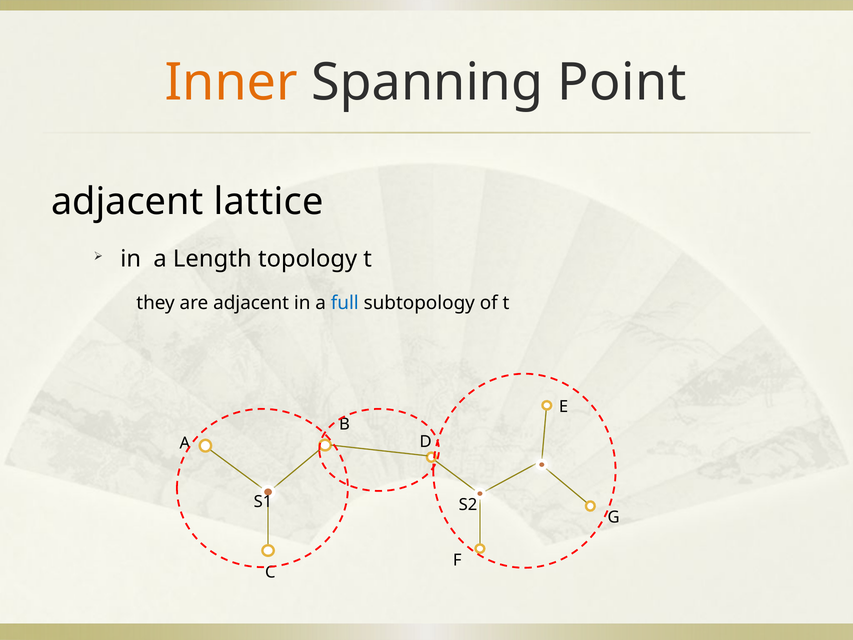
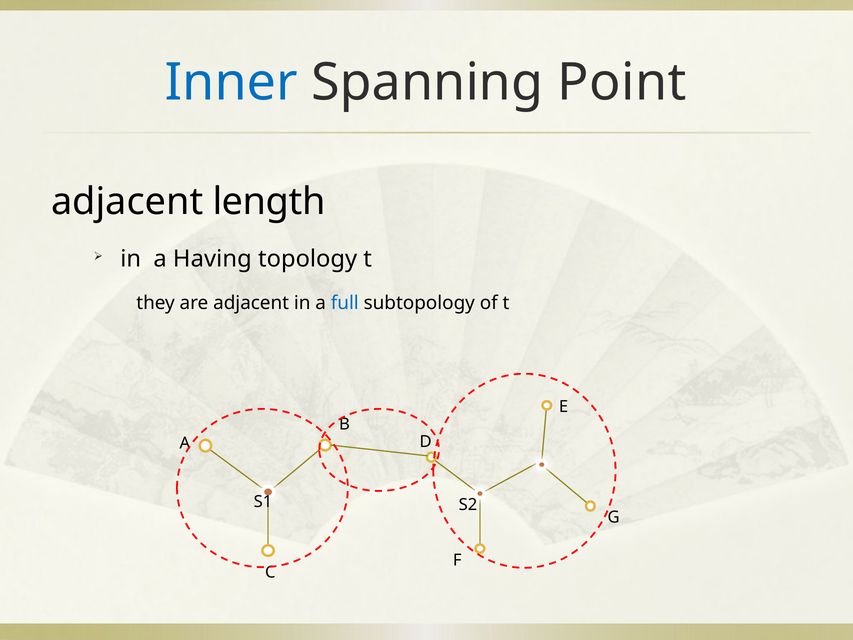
Inner colour: orange -> blue (231, 83)
lattice: lattice -> length (269, 202)
Length: Length -> Having (212, 259)
